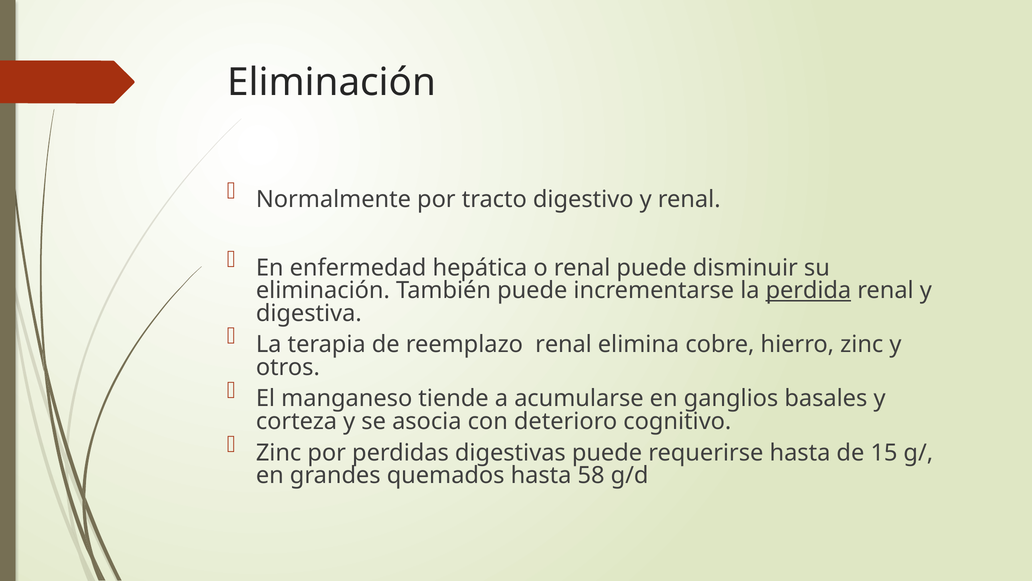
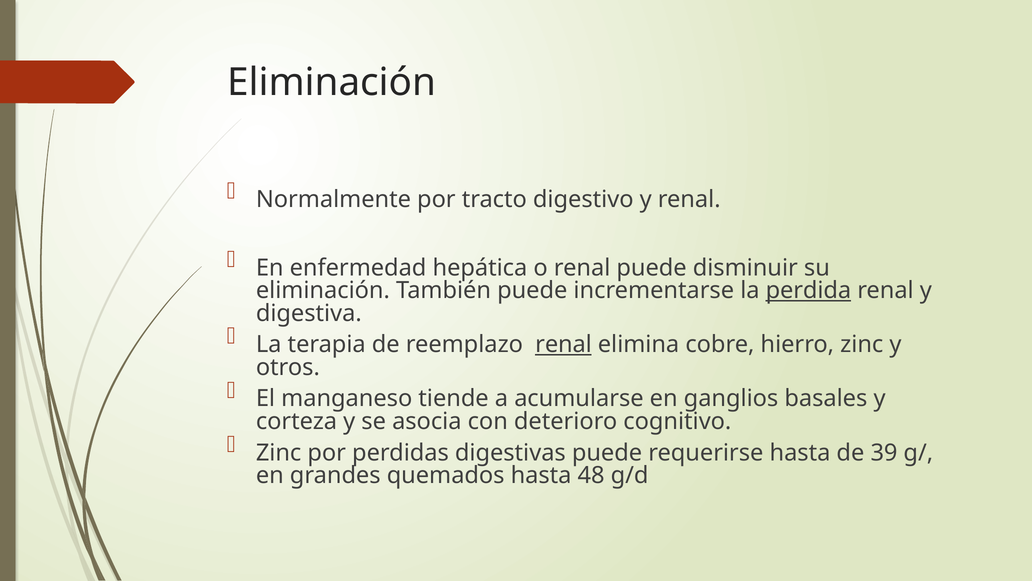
renal underline: none -> present (564, 344)
15: 15 -> 39 (884, 452)
58: 58 -> 48 (591, 475)
